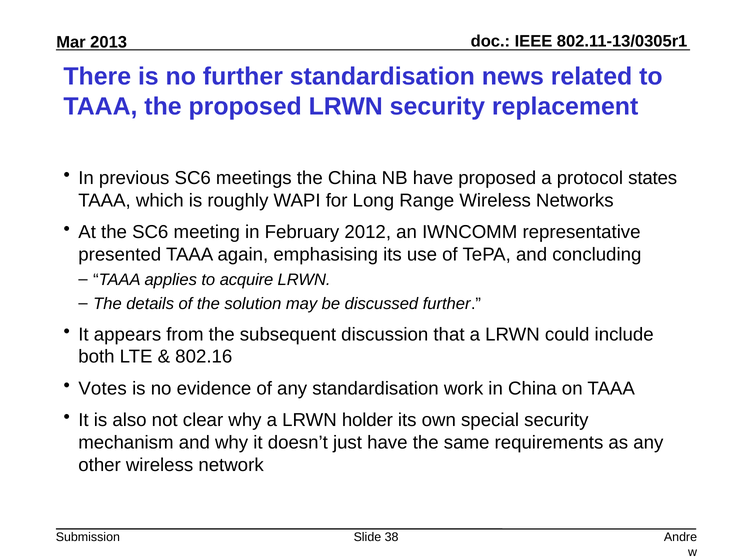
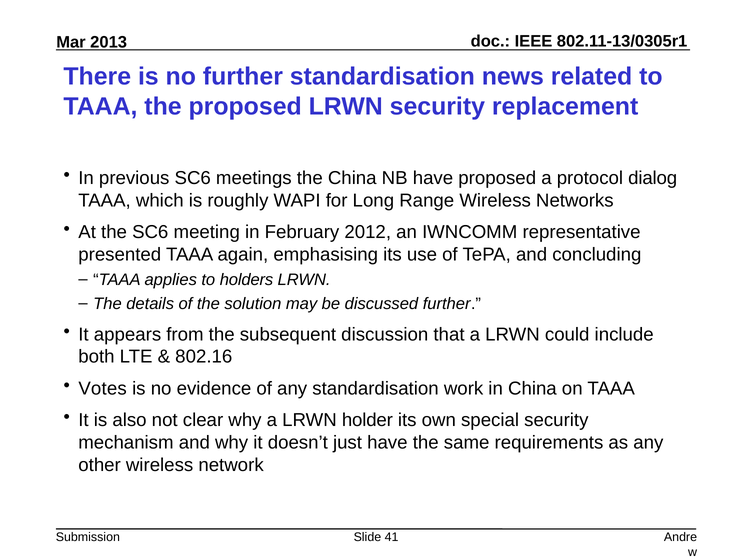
states: states -> dialog (653, 178)
acquire: acquire -> holders (247, 279)
38: 38 -> 41 (392, 537)
